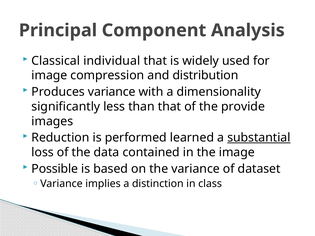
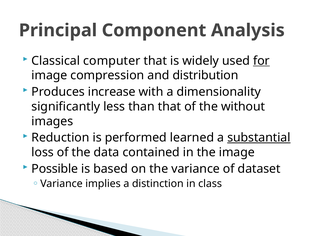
individual: individual -> computer (112, 61)
for underline: none -> present (261, 61)
Produces variance: variance -> increase (112, 92)
provide: provide -> without (243, 107)
